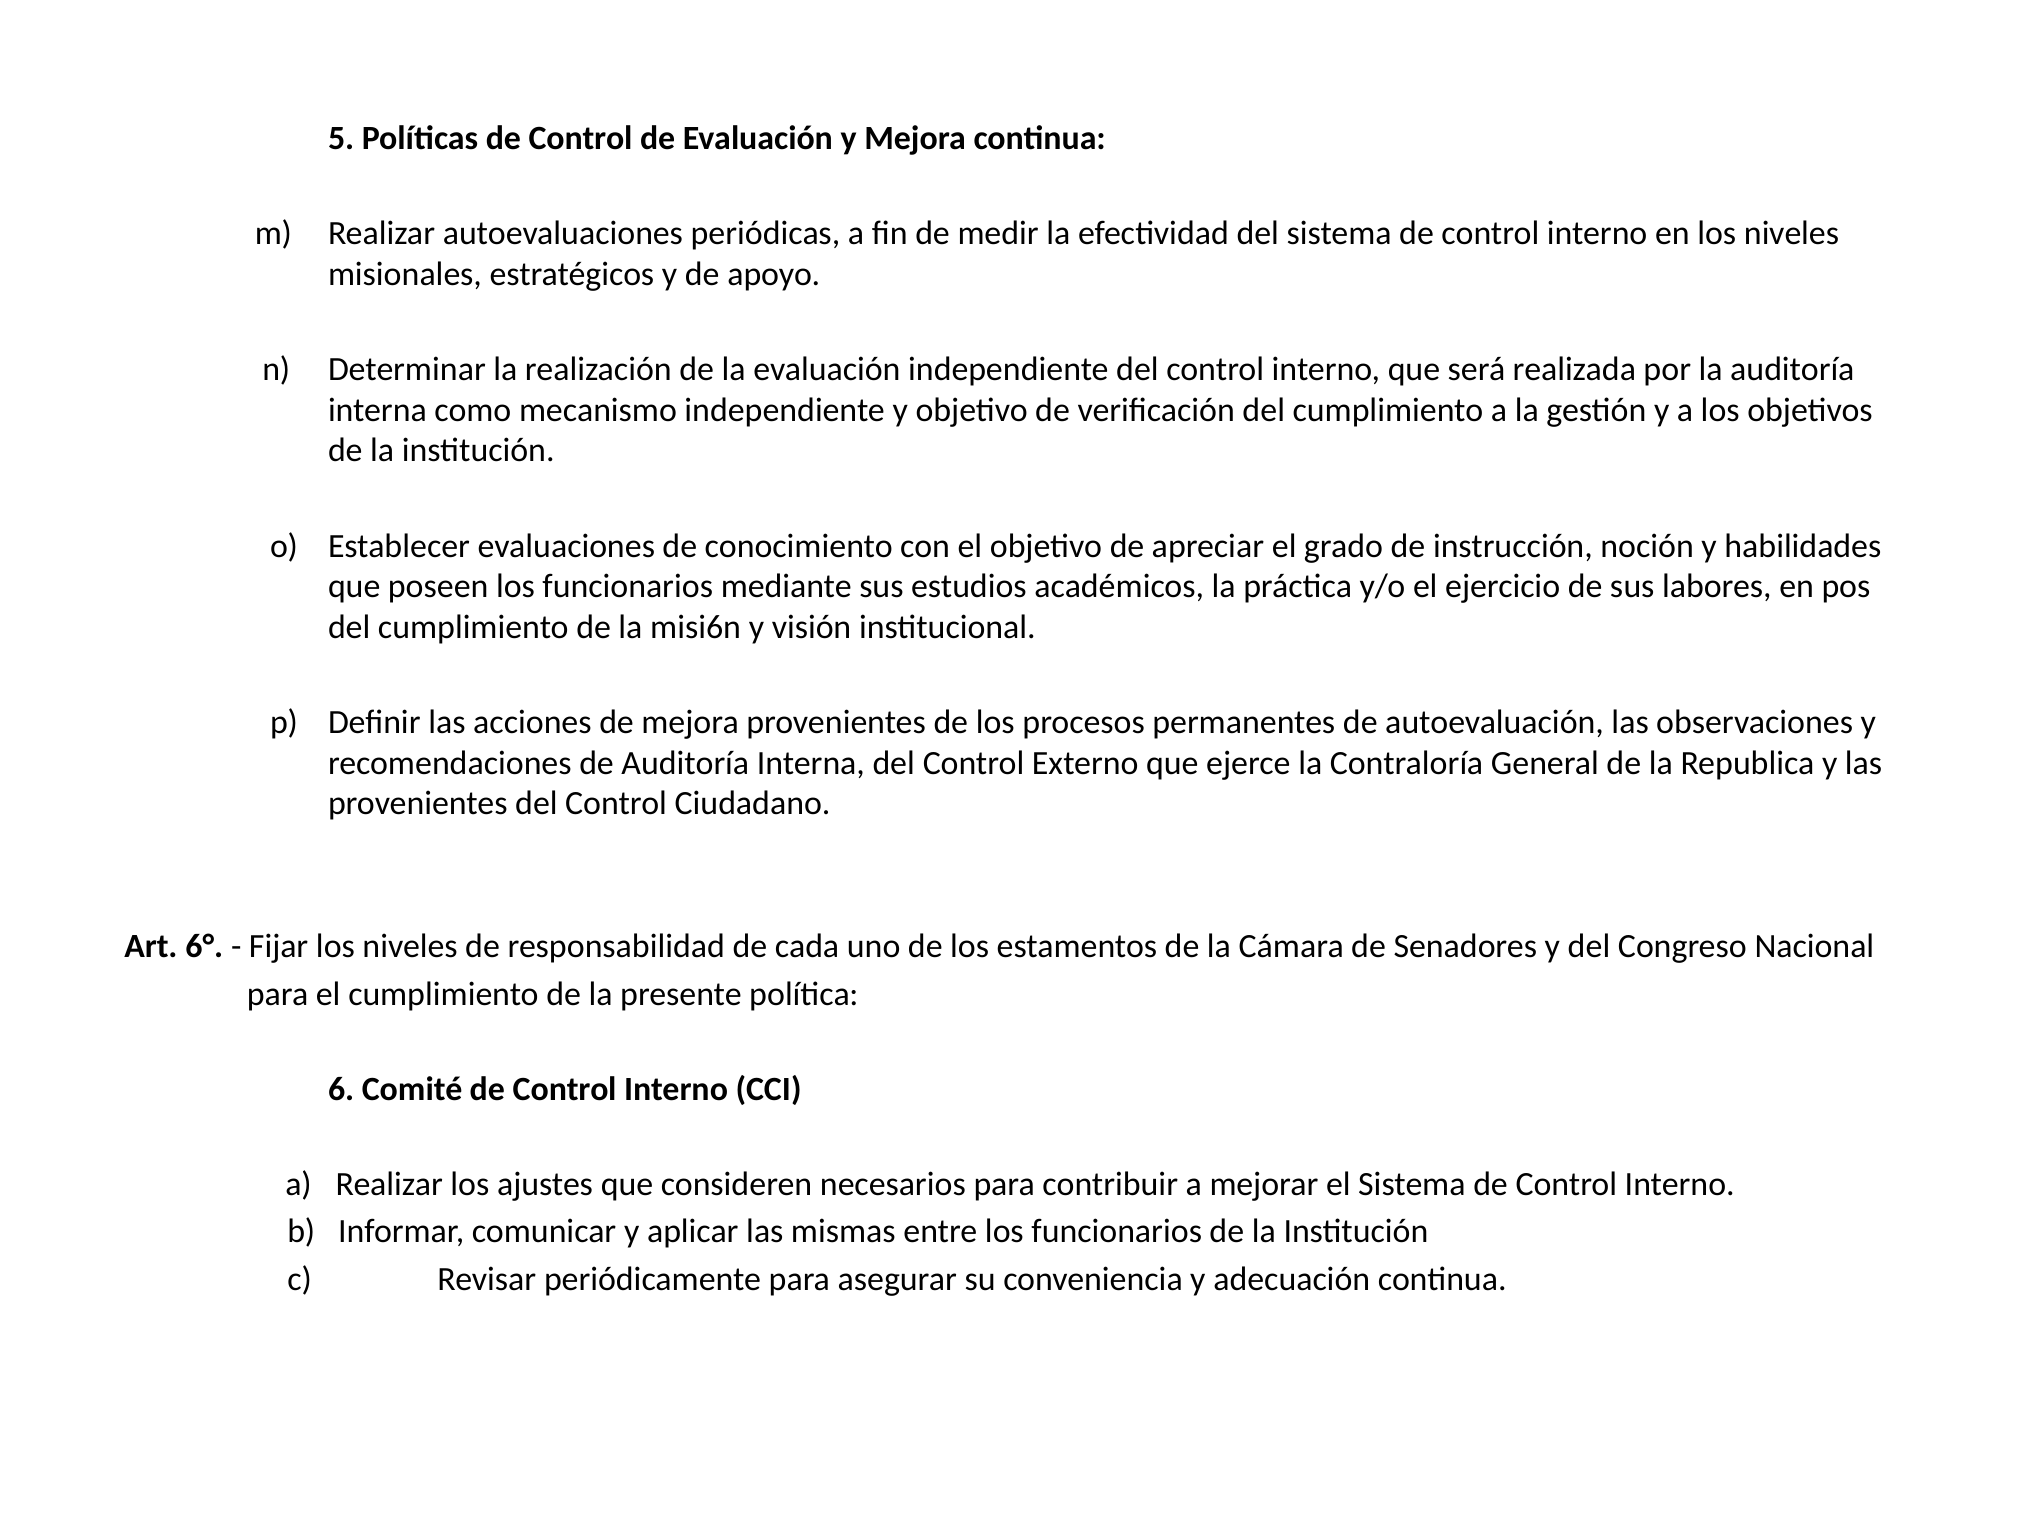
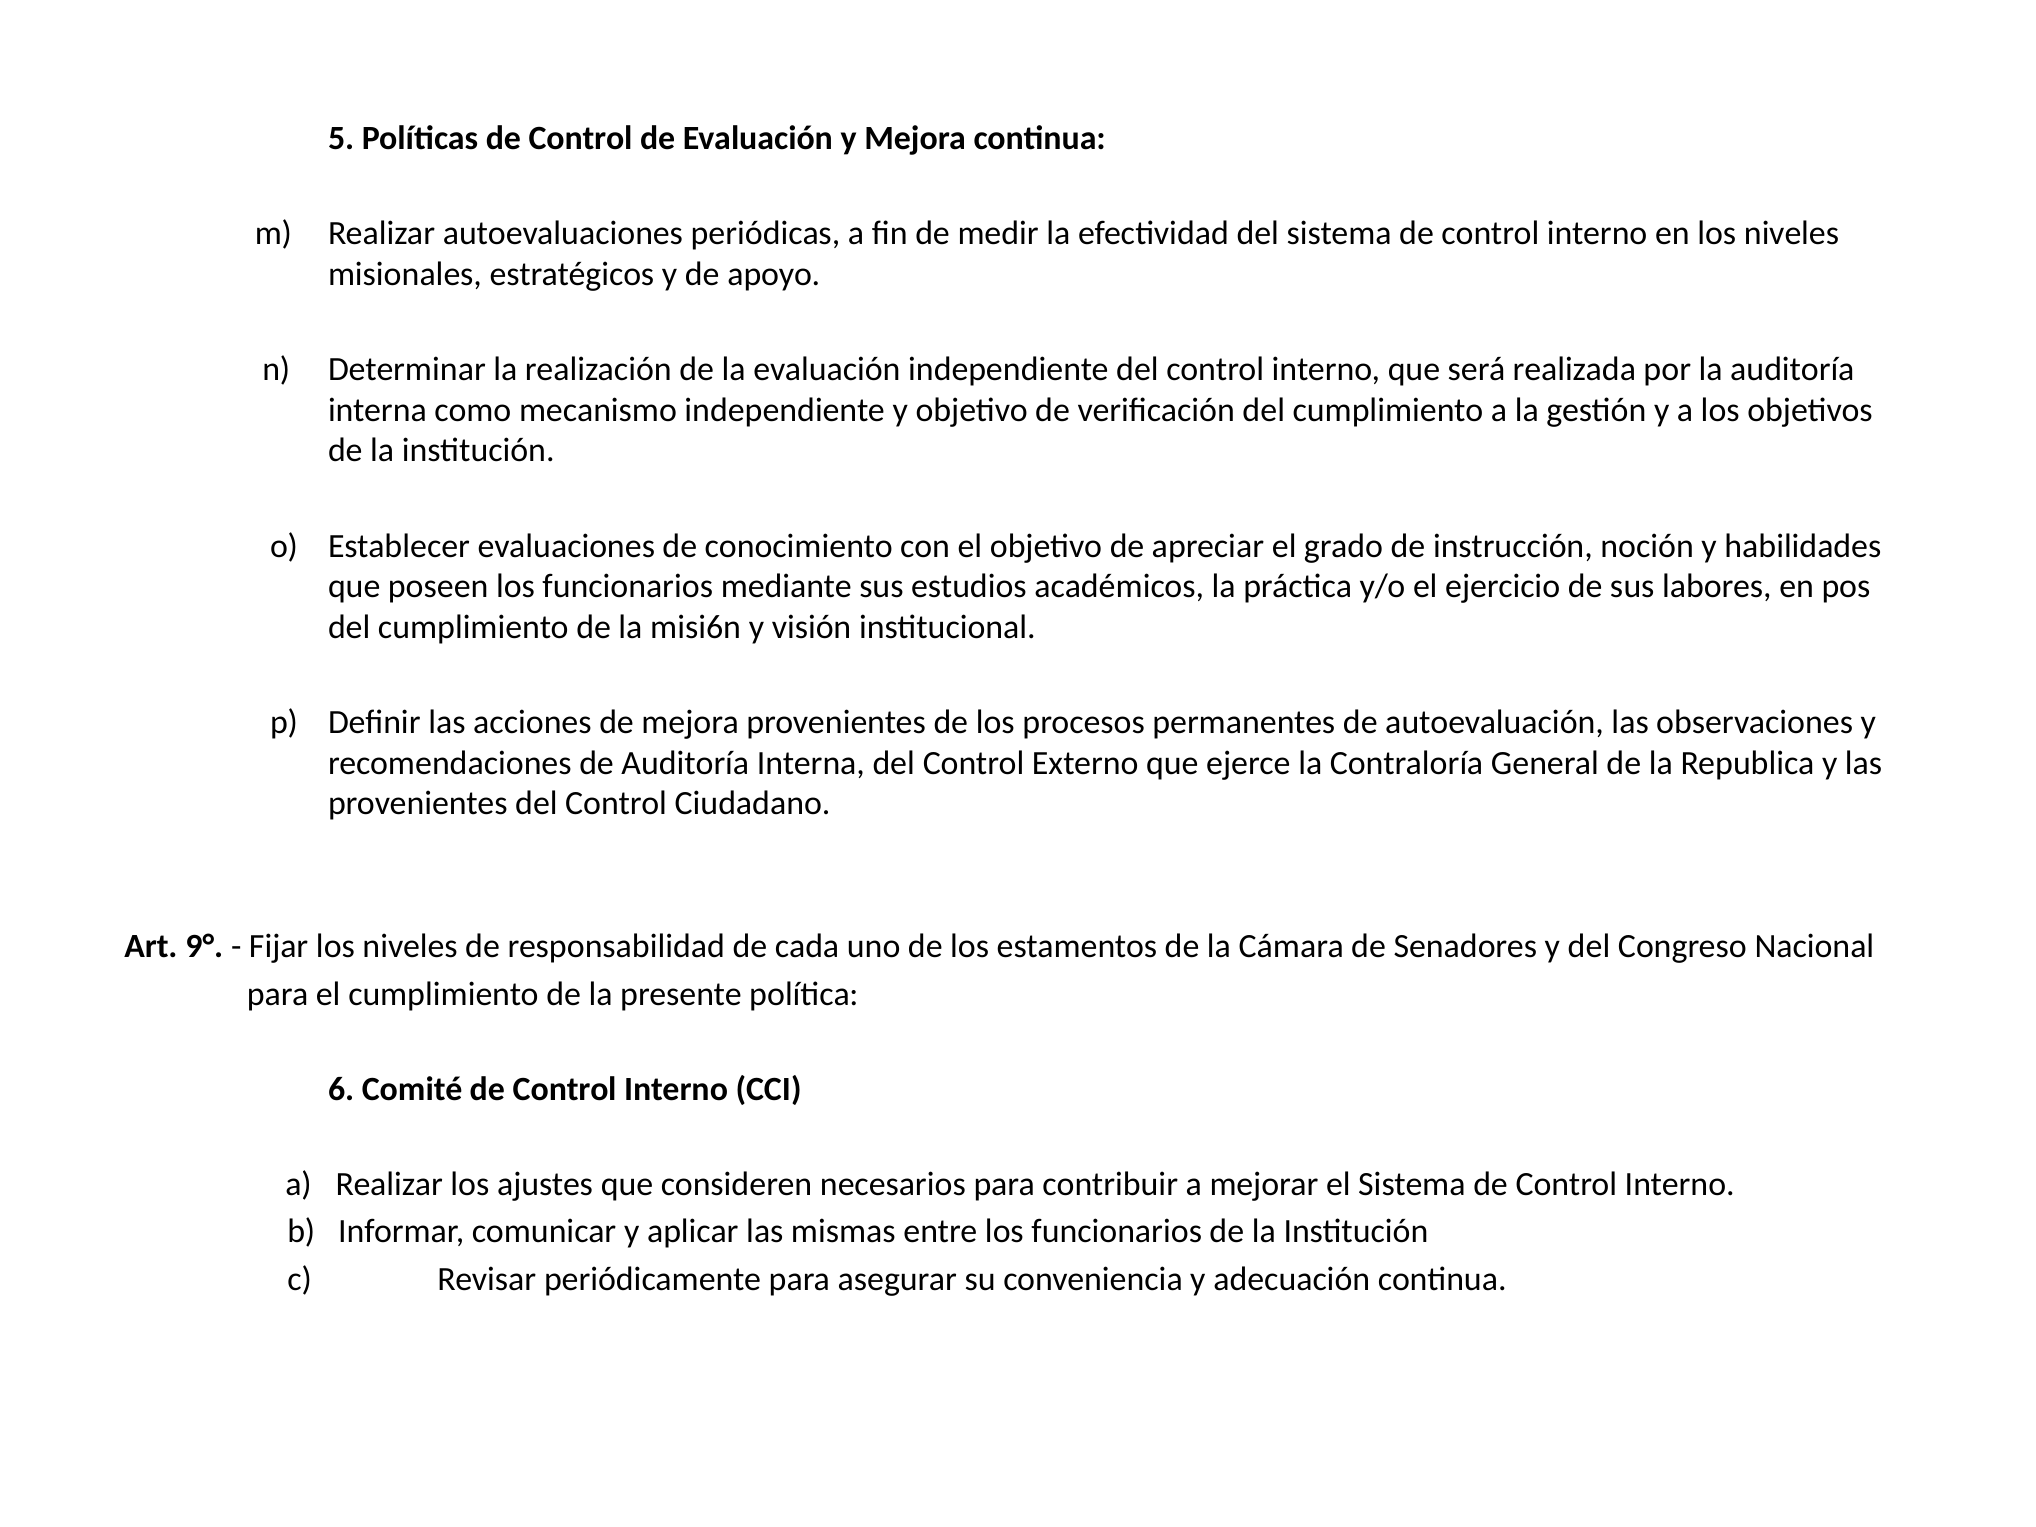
6°: 6° -> 9° (204, 946)
